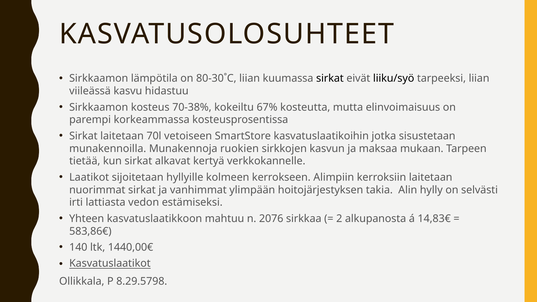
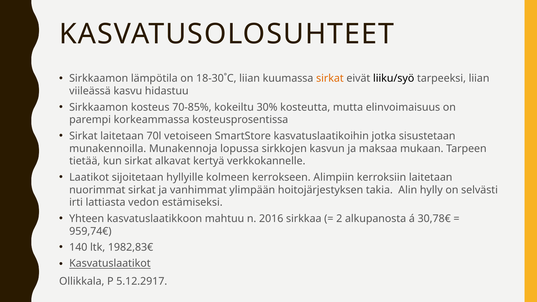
80-30˚C: 80-30˚C -> 18-30˚C (216, 79)
sirkat colour: black -> orange (330, 79)
70-38%: 70-38% -> 70-85% (192, 107)
67%: 67% -> 30% (267, 107)
ruokien: ruokien -> lopussa (240, 149)
2076: 2076 -> 2016 (271, 219)
14,83€: 14,83€ -> 30,78€ (434, 219)
583,86€: 583,86€ -> 959,74€ (90, 231)
1440,00€: 1440,00€ -> 1982,83€ (131, 247)
8.29.5798: 8.29.5798 -> 5.12.2917 (142, 281)
